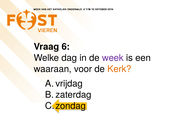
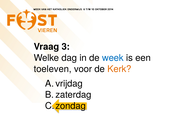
6: 6 -> 3 (66, 47)
week colour: purple -> blue (113, 58)
waaraan: waaraan -> toeleven (53, 69)
